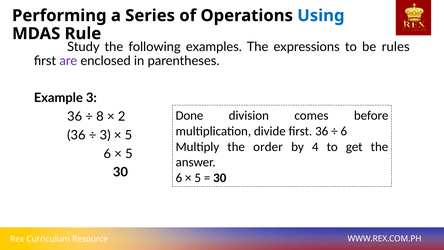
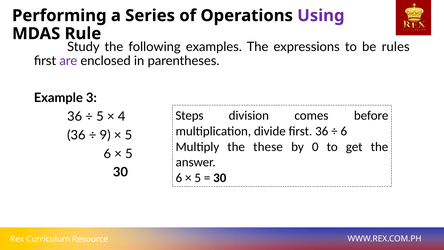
Using colour: blue -> purple (321, 16)
Done: Done -> Steps (189, 116)
8: 8 -> 5 (100, 116)
2: 2 -> 4 (122, 116)
3: 3 -> 9 (105, 135)
order: order -> these (268, 147)
4: 4 -> 0 (315, 147)
